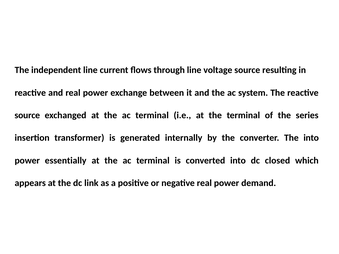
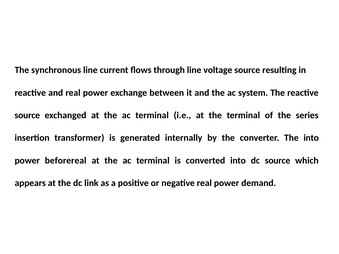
independent: independent -> synchronous (56, 70)
essentially: essentially -> beforereal (66, 161)
dc closed: closed -> source (278, 161)
